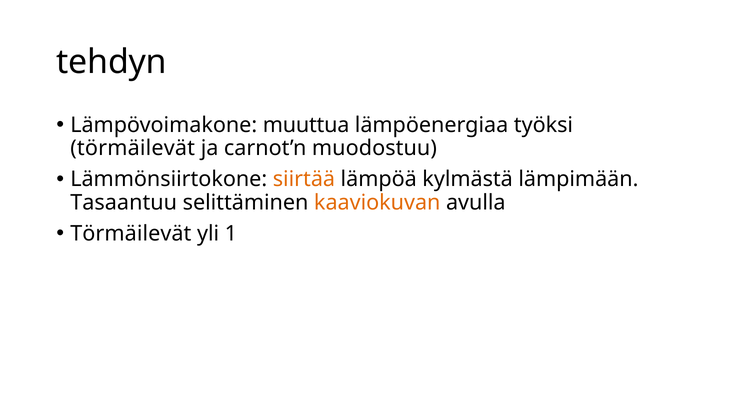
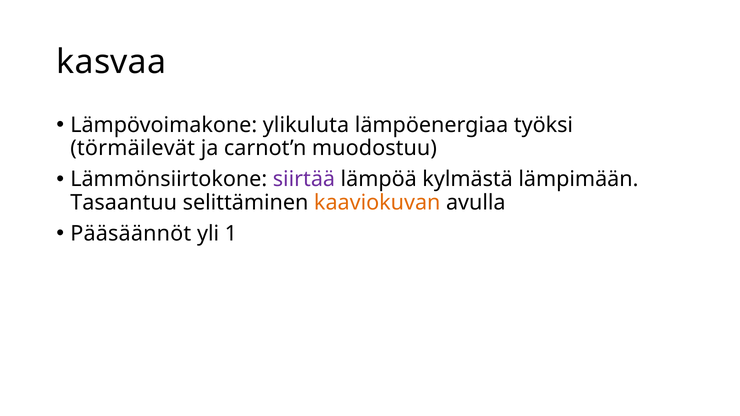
tehdyn: tehdyn -> kasvaa (111, 62)
muuttua: muuttua -> ylikuluta (306, 125)
siirtää colour: orange -> purple (304, 179)
Törmäilevät: Törmäilevät -> Pääsäännöt (131, 234)
